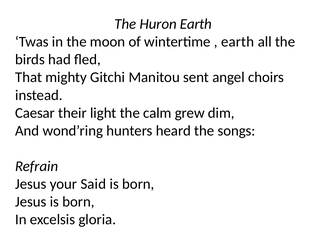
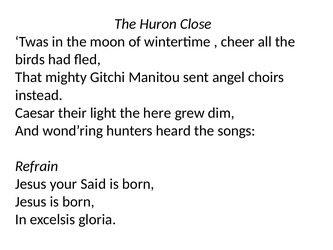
Huron Earth: Earth -> Close (196, 24)
earth: earth -> cheer (238, 42)
calm: calm -> here (157, 113)
